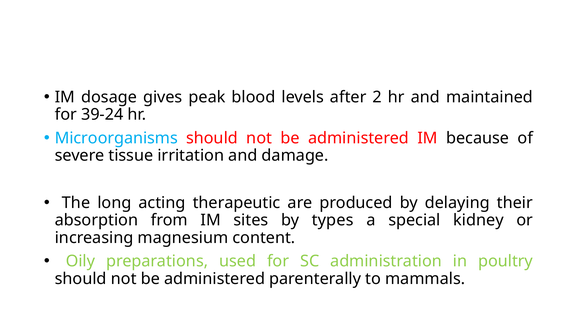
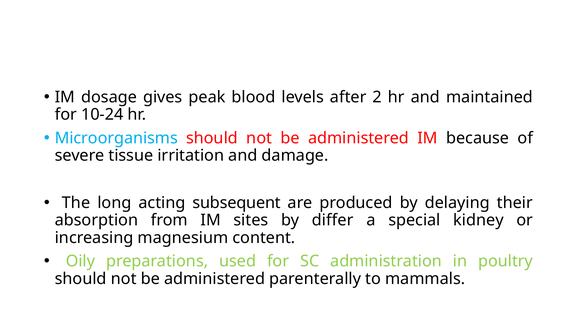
39-24: 39-24 -> 10-24 (102, 115)
therapeutic: therapeutic -> subsequent (237, 203)
types: types -> differ (333, 221)
